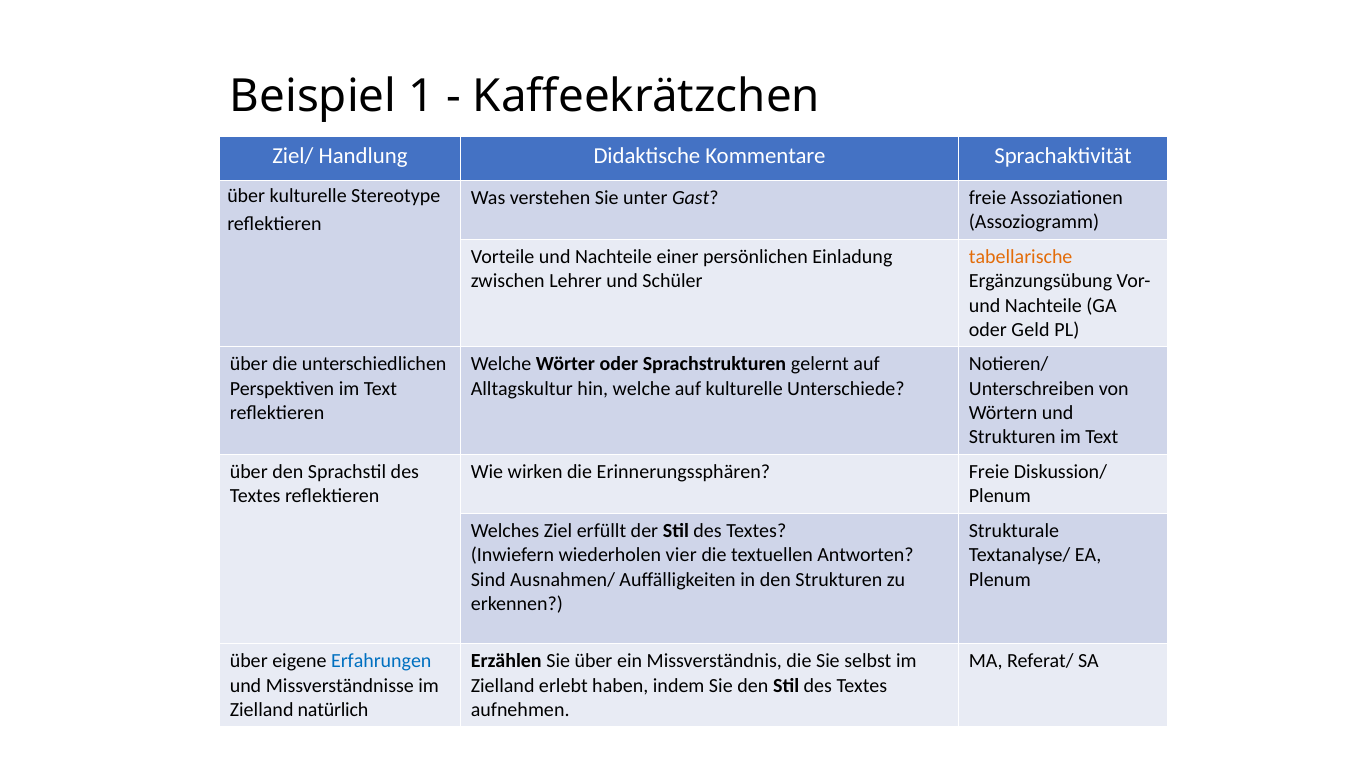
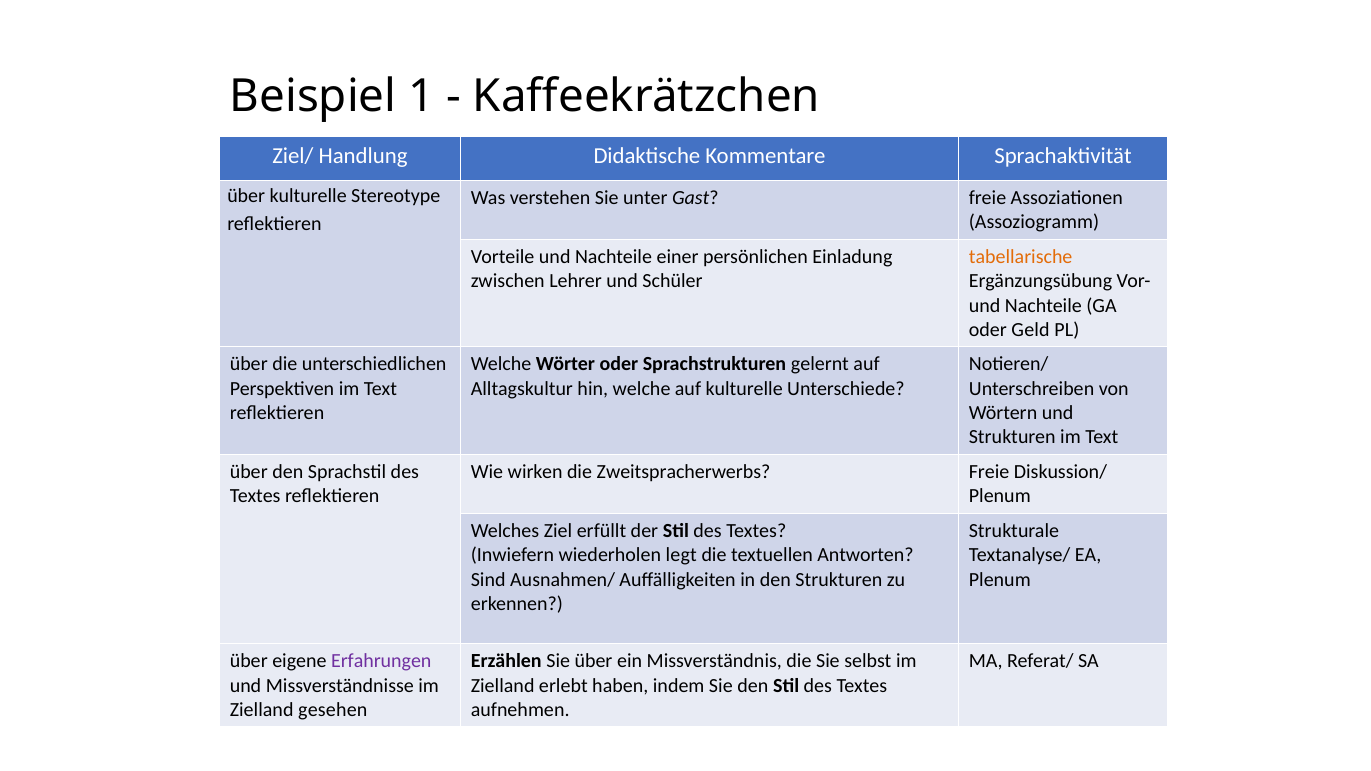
Erinnerungssphären: Erinnerungssphären -> Zweitspracherwerbs (684, 472)
vier: vier -> legt (681, 555)
Erfahrungen colour: blue -> purple (381, 661)
natürlich: natürlich -> gesehen (333, 710)
